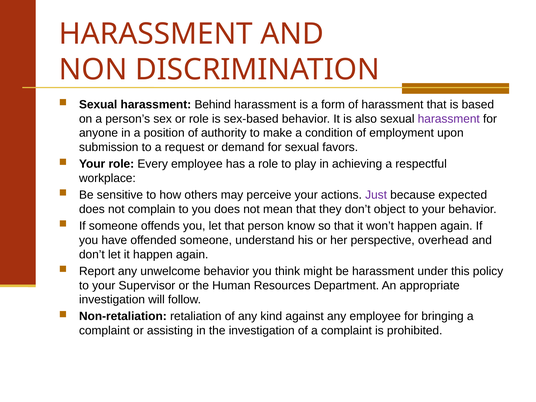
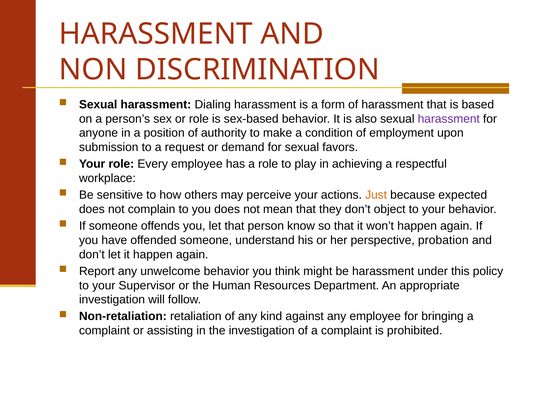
Behind: Behind -> Dialing (213, 104)
Just colour: purple -> orange (376, 195)
overhead: overhead -> probation (443, 240)
